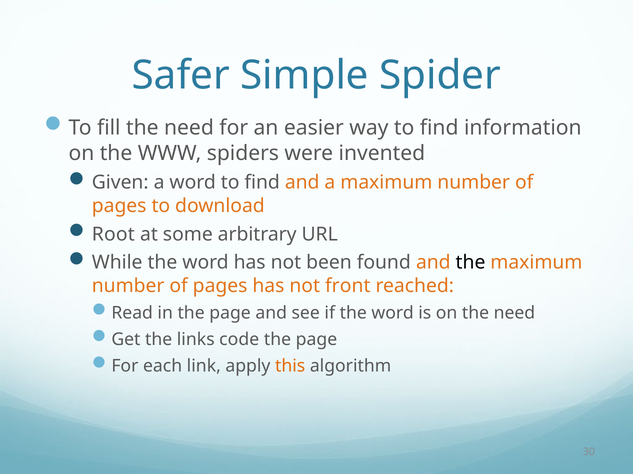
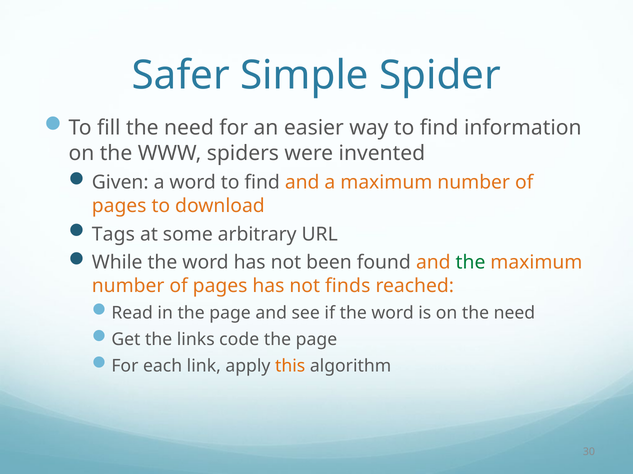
Root: Root -> Tags (113, 235)
the colour: black -> green (471, 263)
front: front -> finds (348, 286)
